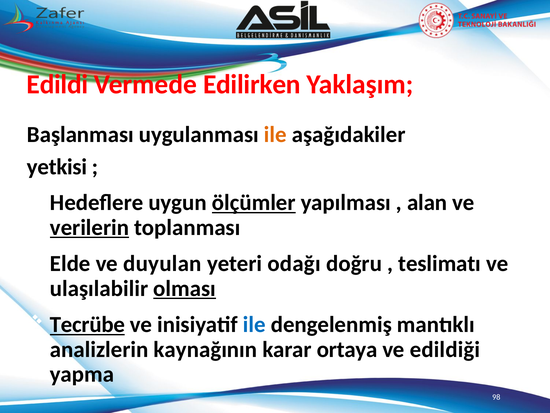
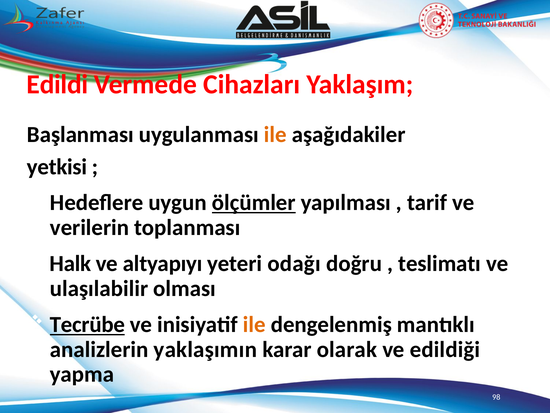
Edilirken: Edilirken -> Cihazları (252, 84)
alan: alan -> tarif (427, 202)
verilerin underline: present -> none (90, 227)
Elde: Elde -> Halk (70, 263)
duyulan: duyulan -> altyapıyı (163, 263)
olması underline: present -> none (185, 288)
ile colour: blue -> orange (254, 324)
kaynağının: kaynağının -> yaklaşımın (205, 349)
ortaya: ortaya -> olarak (347, 349)
